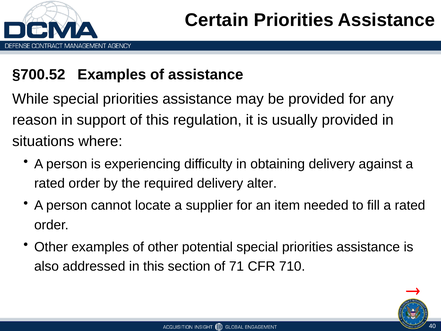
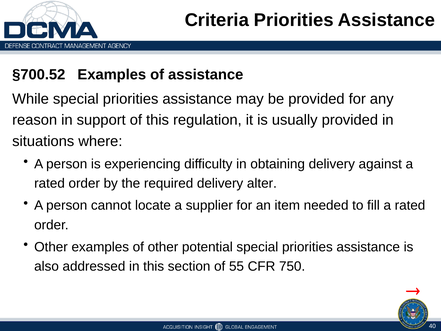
Certain: Certain -> Criteria (217, 20)
71: 71 -> 55 (237, 266)
710: 710 -> 750 (292, 266)
